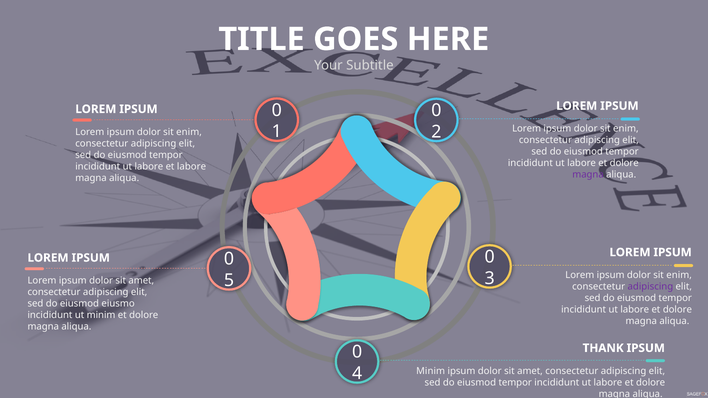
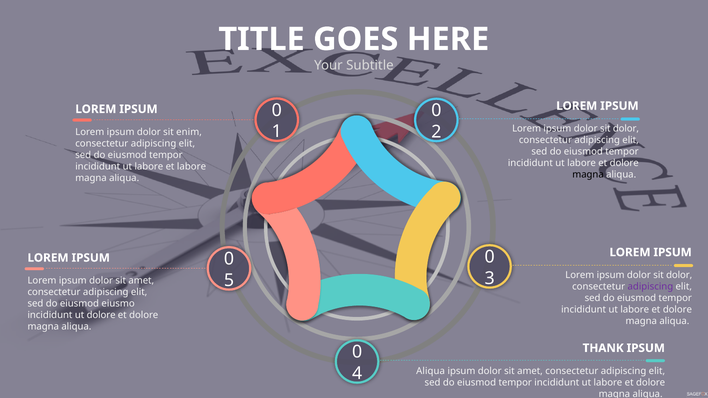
enim: enim -> dolor (626, 129)
magna colour: purple -> black (588, 175)
enim: enim -> dolor (679, 275)
ut minim: minim -> dolore (101, 315)
Minim: Minim -> Aliqua (431, 371)
